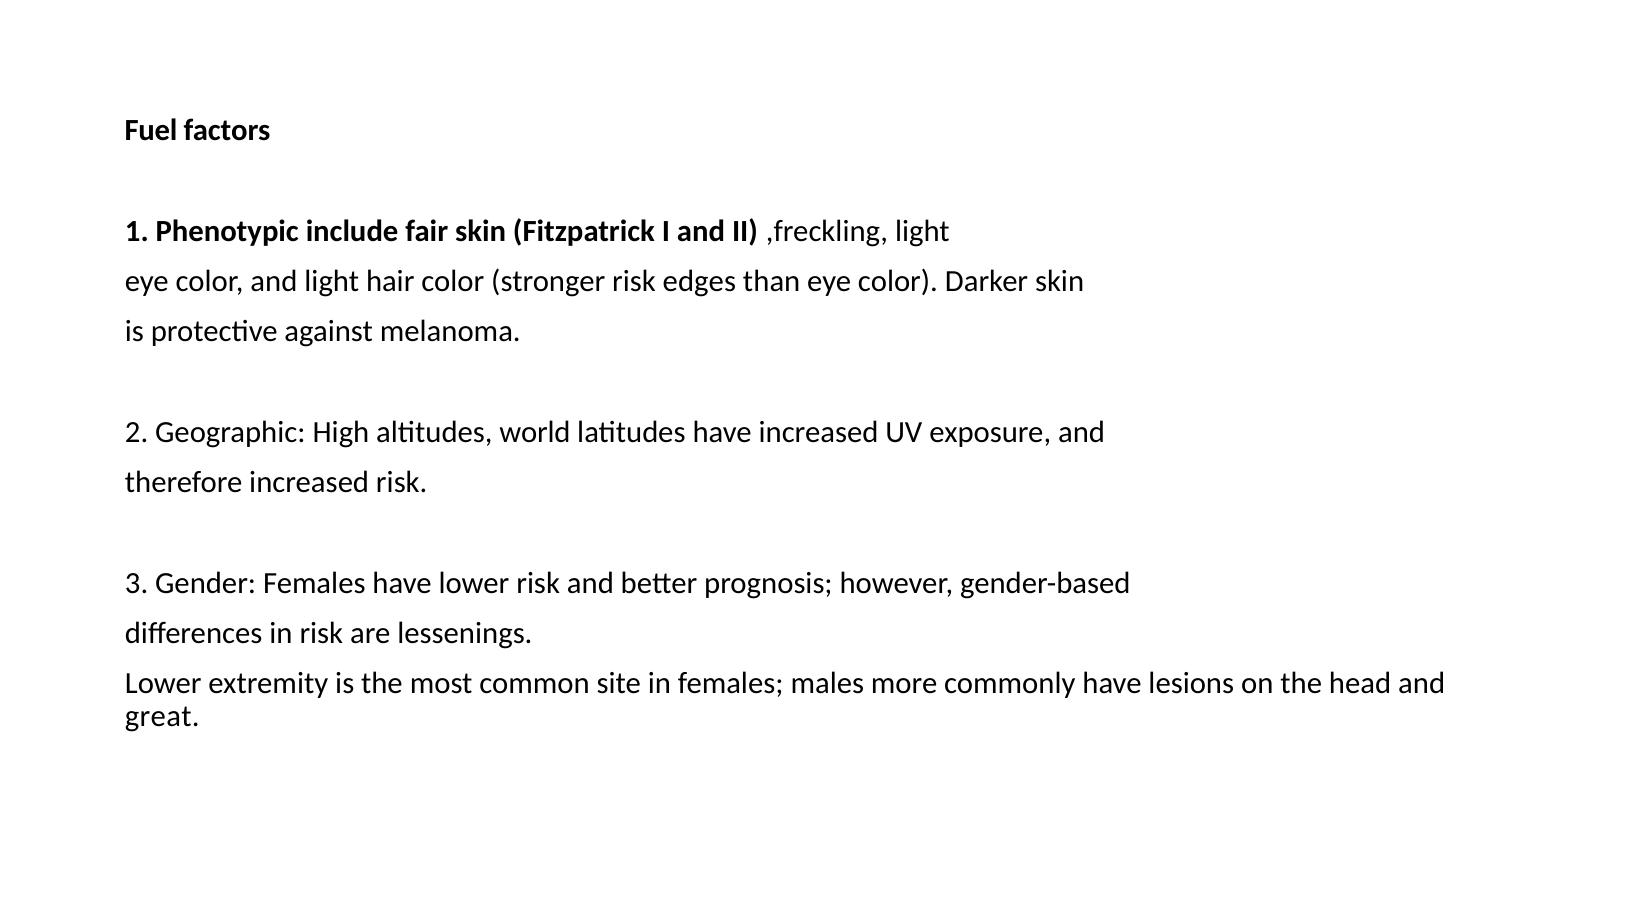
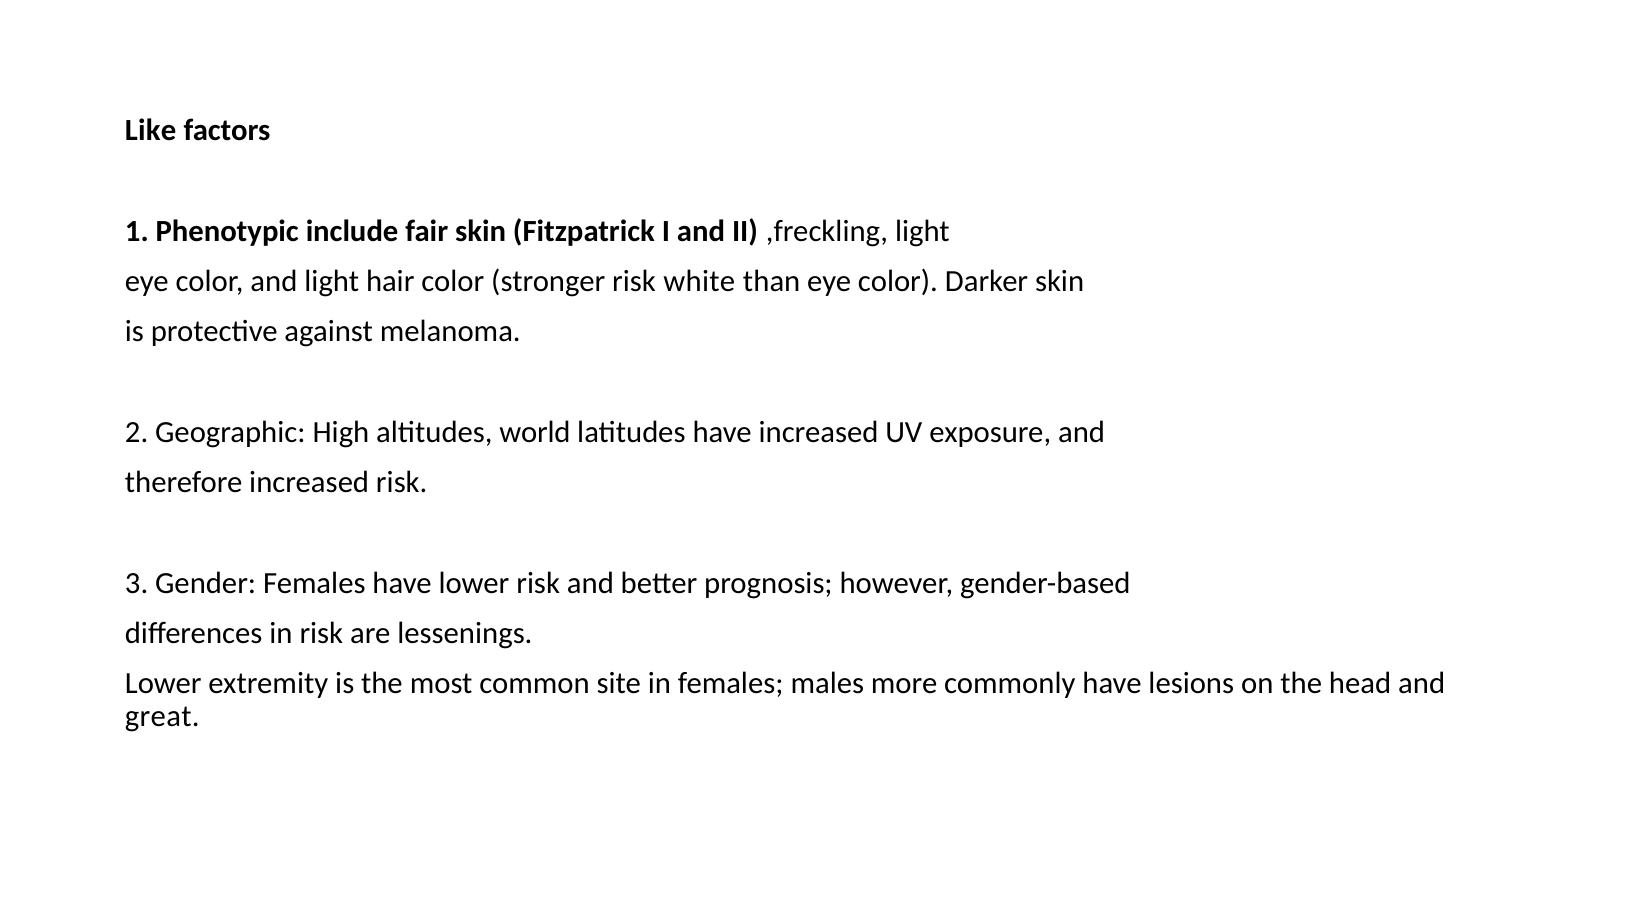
Fuel: Fuel -> Like (151, 131)
edges: edges -> white (699, 281)
